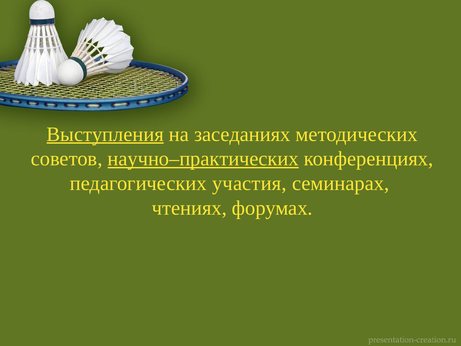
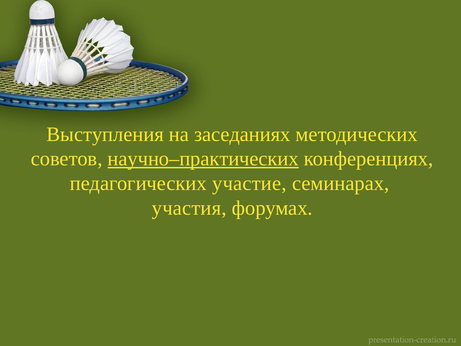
Выступления underline: present -> none (105, 134)
участия: участия -> участие (249, 183)
чтениях: чтениях -> участия (189, 208)
